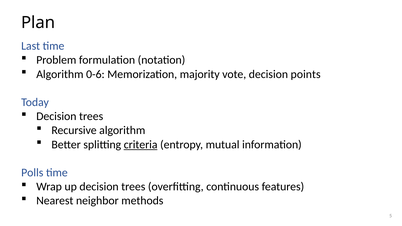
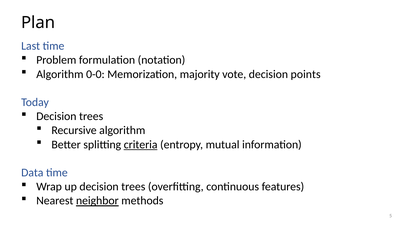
0-6: 0-6 -> 0-0 (95, 74)
Polls: Polls -> Data (32, 173)
neighbor underline: none -> present (97, 201)
